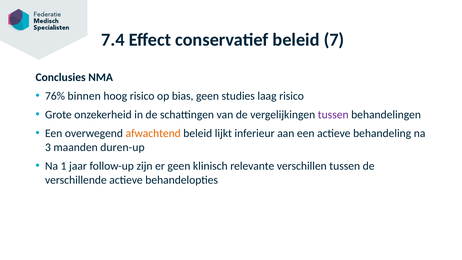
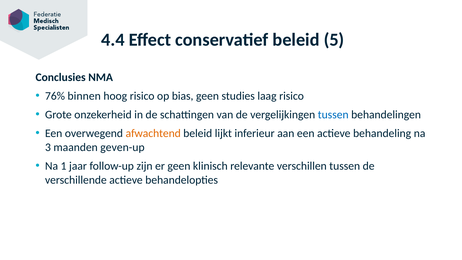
7.4: 7.4 -> 4.4 (113, 40)
7: 7 -> 5 (334, 40)
tussen colour: purple -> blue (333, 115)
duren-up: duren-up -> geven-up (122, 147)
